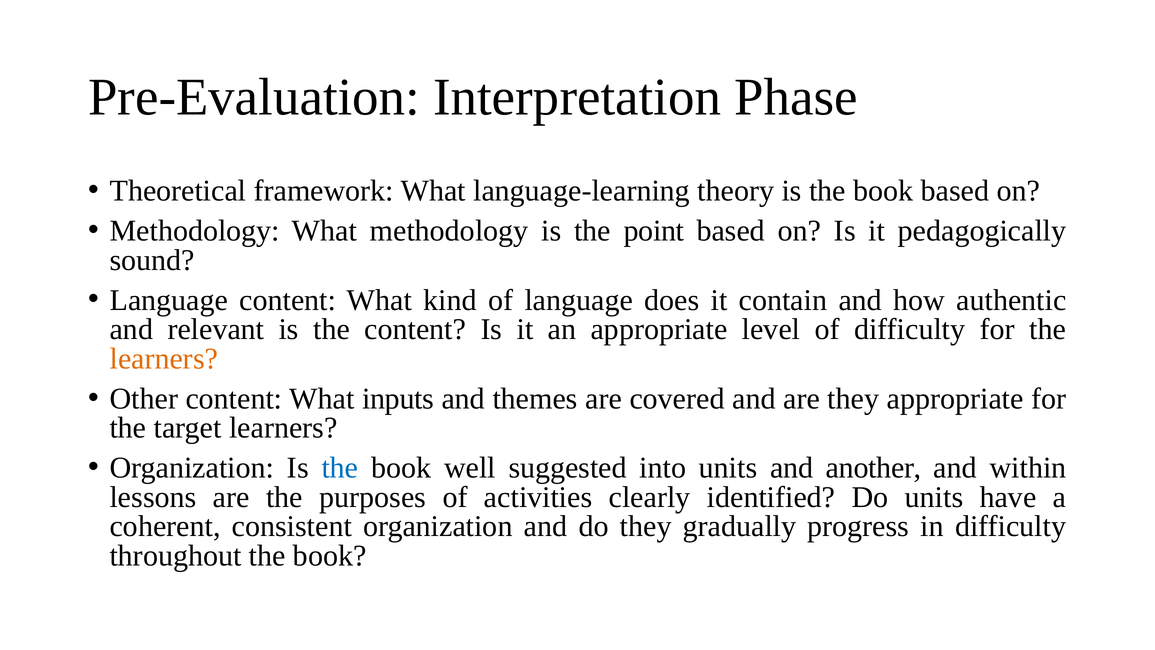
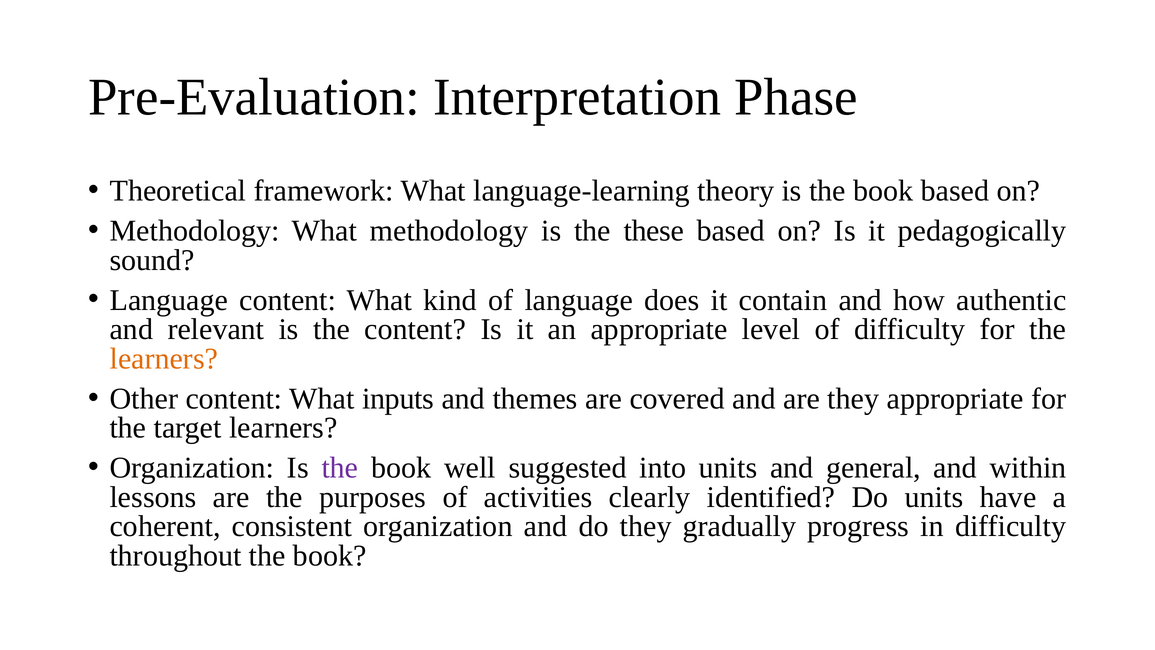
point: point -> these (654, 231)
the colour: blue -> purple (340, 468)
another: another -> general (874, 468)
